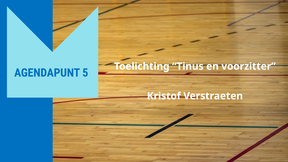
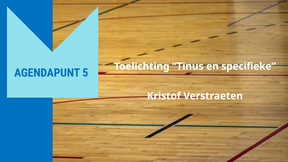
voorzitter: voorzitter -> specifieke (249, 66)
